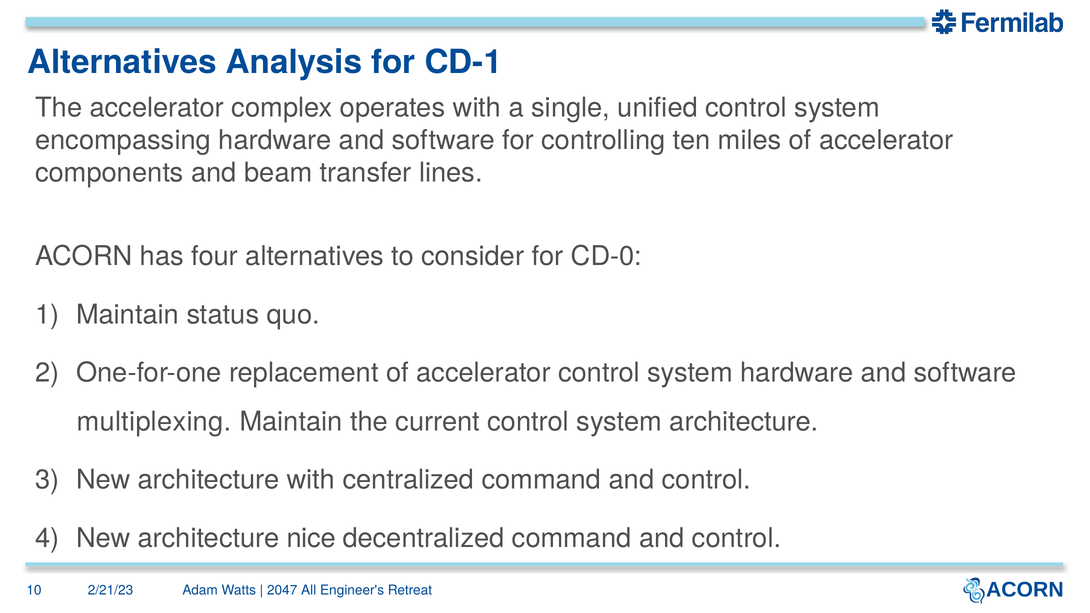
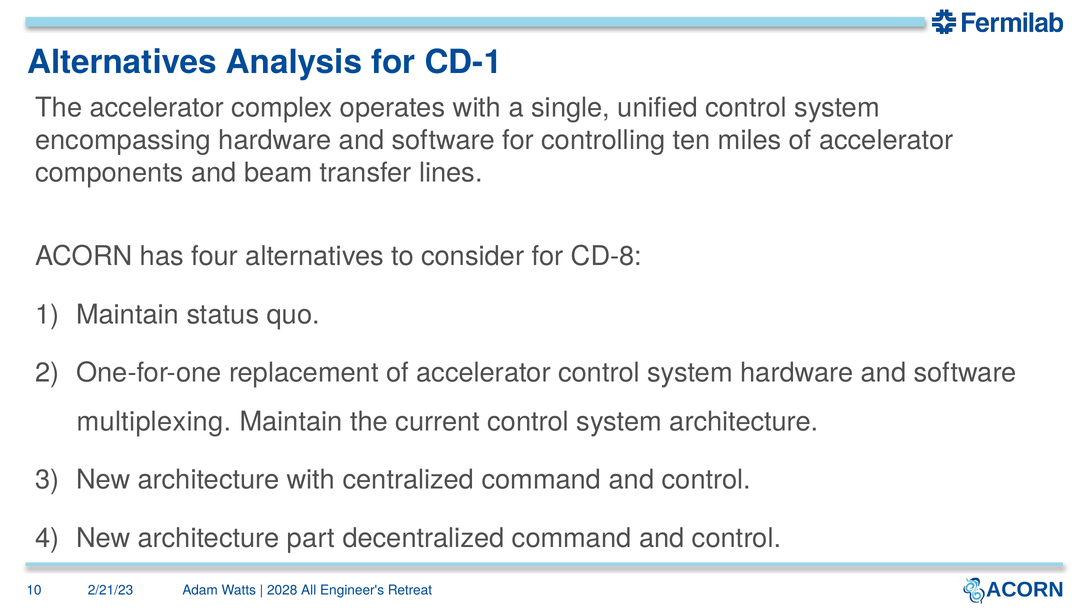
CD-0: CD-0 -> CD-8 (606, 257)
nice: nice -> part (311, 538)
2047: 2047 -> 2028 (282, 591)
